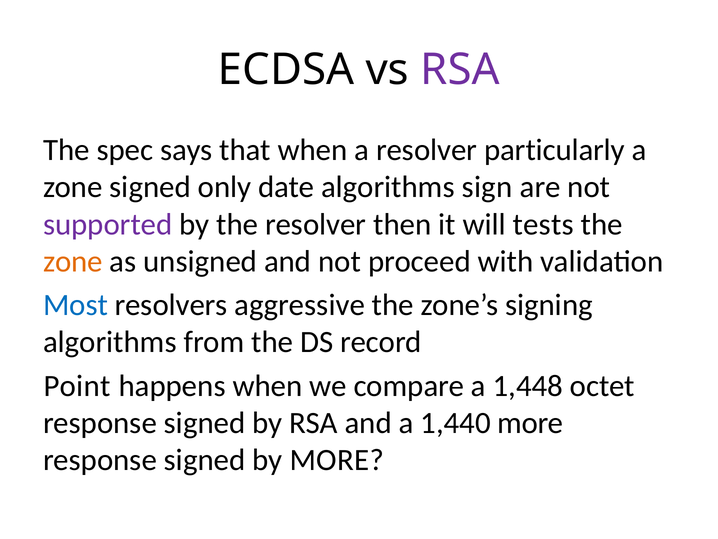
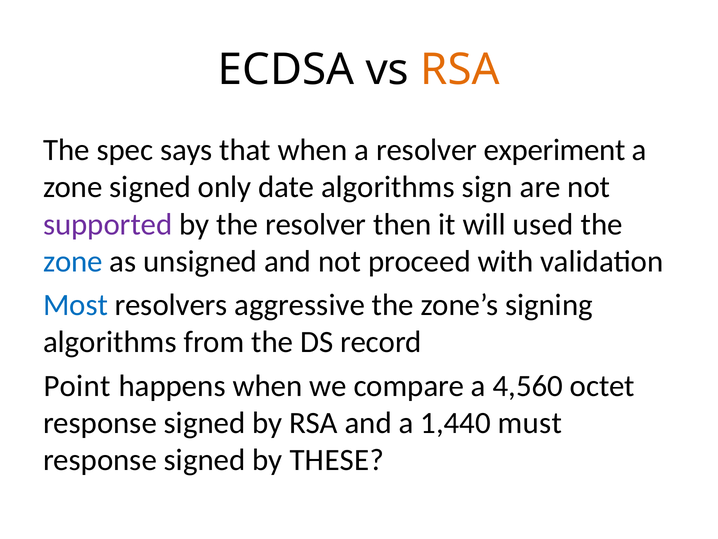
RSA colour: purple -> orange (460, 70)
particularly: particularly -> experiment (555, 150)
tests: tests -> used (543, 224)
zone colour: orange -> blue (73, 261)
1,448: 1,448 -> 4,560 (528, 385)
1,440 more: more -> must (530, 423)
by MORE: MORE -> THESE (337, 460)
